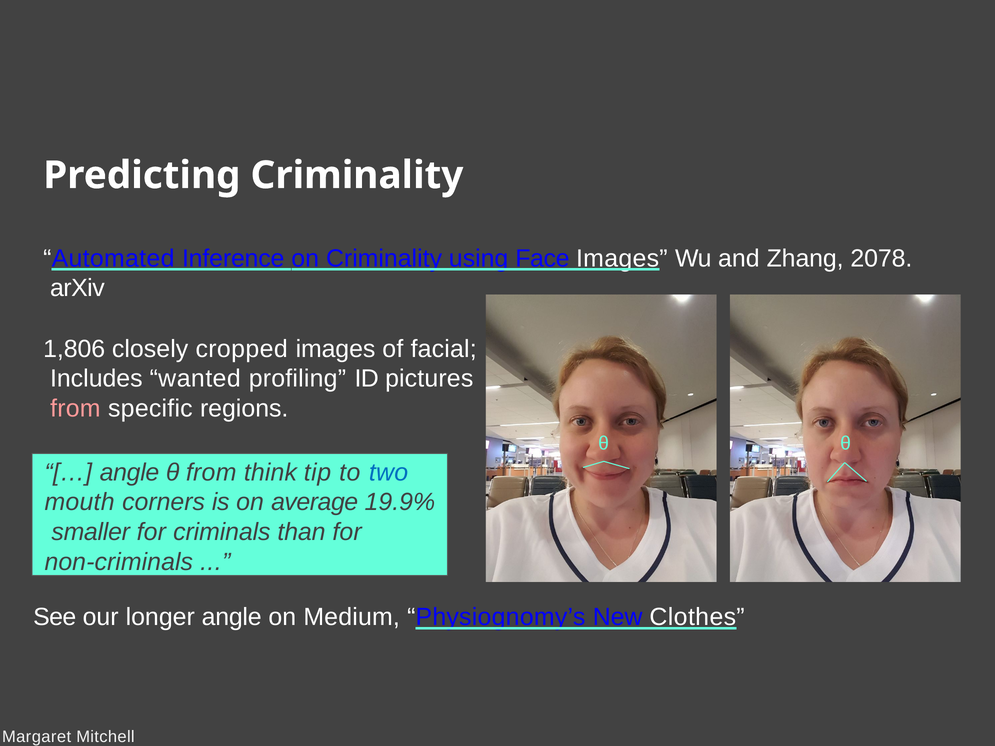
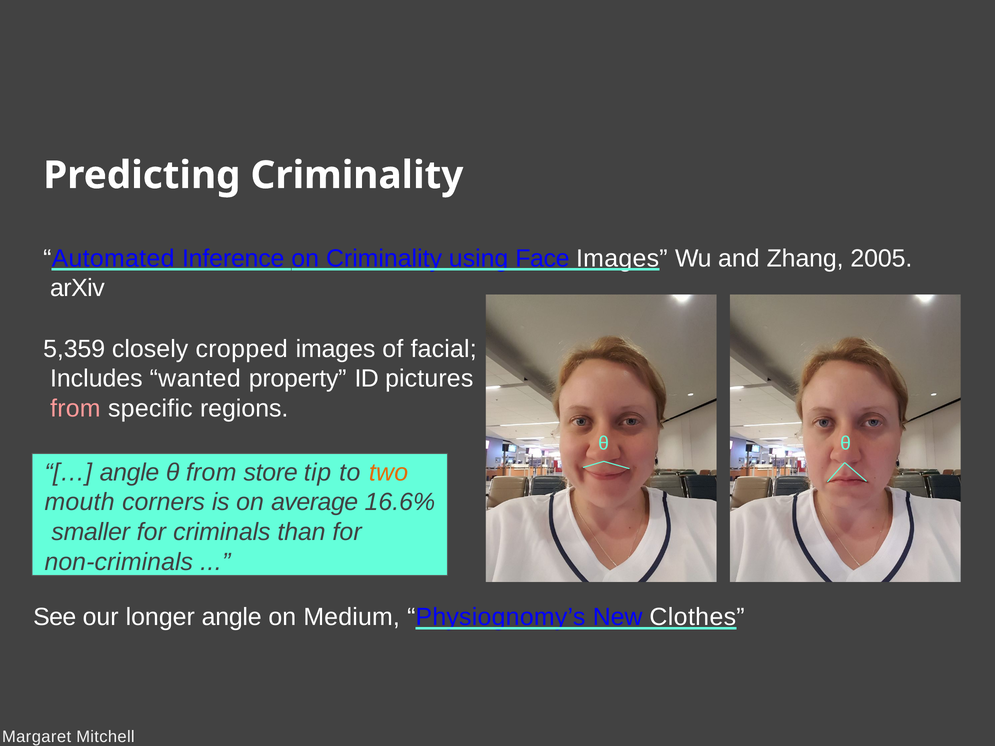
2078: 2078 -> 2005 (881, 258)
1,806: 1,806 -> 5,359 (74, 349)
profiling: profiling -> property (298, 379)
think: think -> store (271, 473)
two colour: blue -> orange (389, 473)
19.9%: 19.9% -> 16.6% (400, 502)
